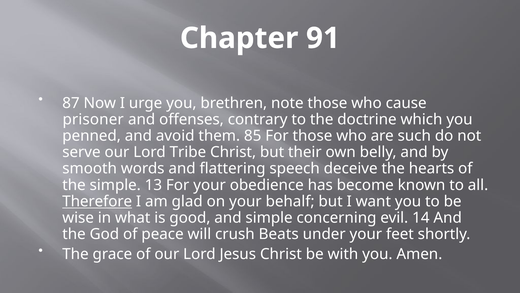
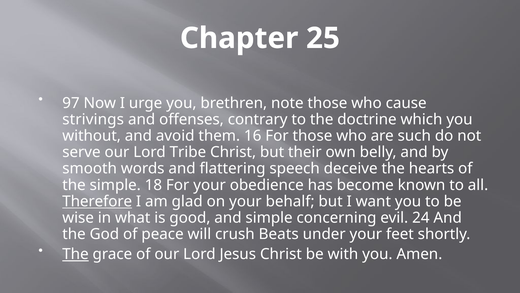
91: 91 -> 25 (323, 38)
87: 87 -> 97 (71, 103)
prisoner: prisoner -> strivings (93, 119)
penned: penned -> without (92, 136)
85: 85 -> 16 (253, 136)
13: 13 -> 18 (153, 185)
14: 14 -> 24 (421, 217)
The underline: none -> present (75, 254)
